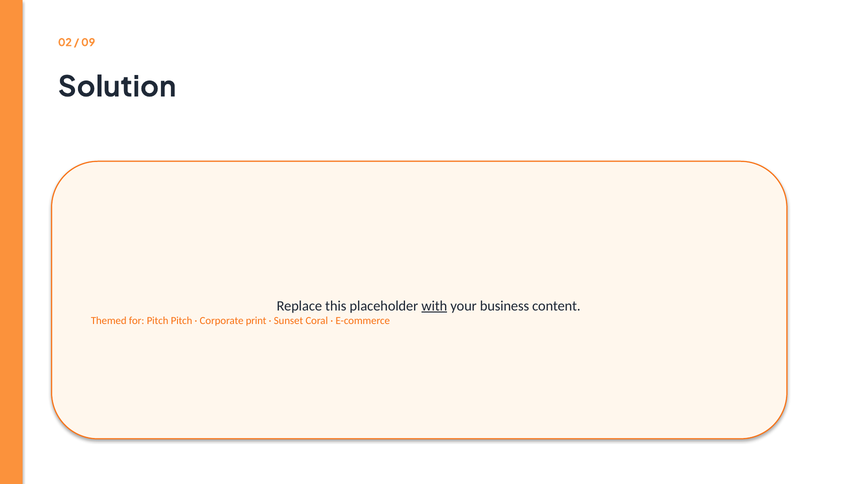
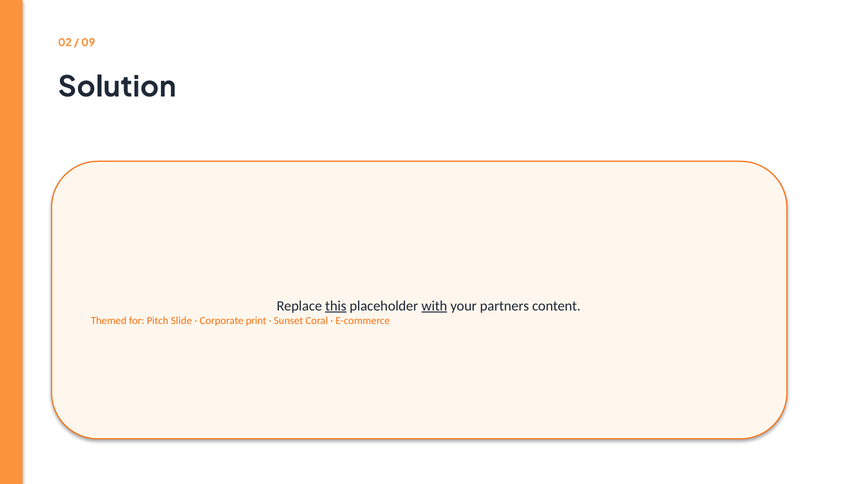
this underline: none -> present (336, 306)
business: business -> partners (505, 306)
Pitch Pitch: Pitch -> Slide (181, 321)
